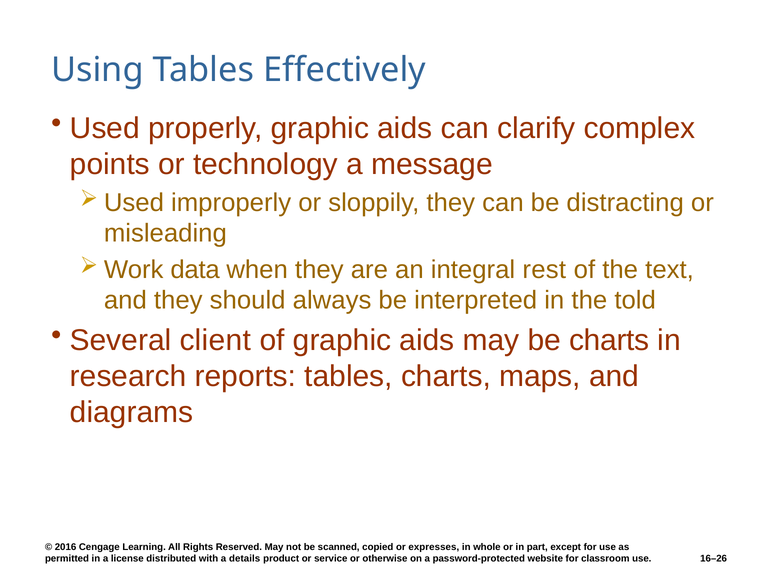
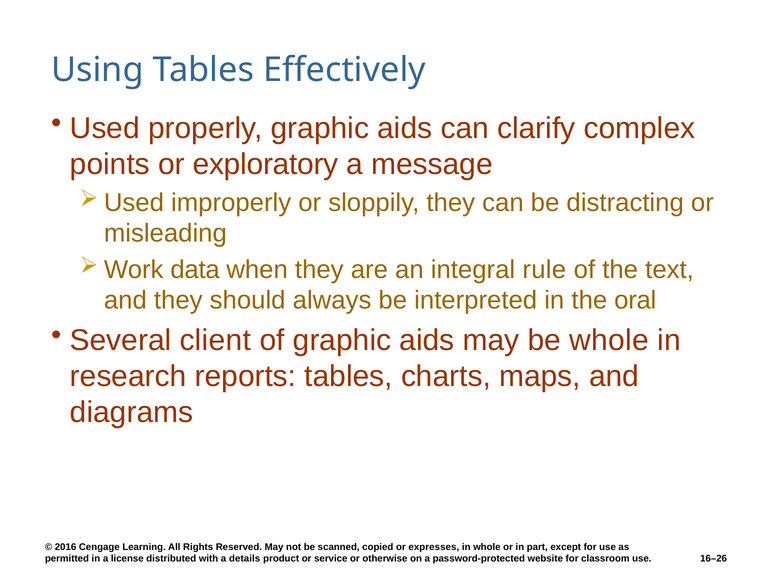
technology: technology -> exploratory (266, 164)
rest: rest -> rule (544, 270)
told: told -> oral (635, 300)
be charts: charts -> whole (609, 340)
